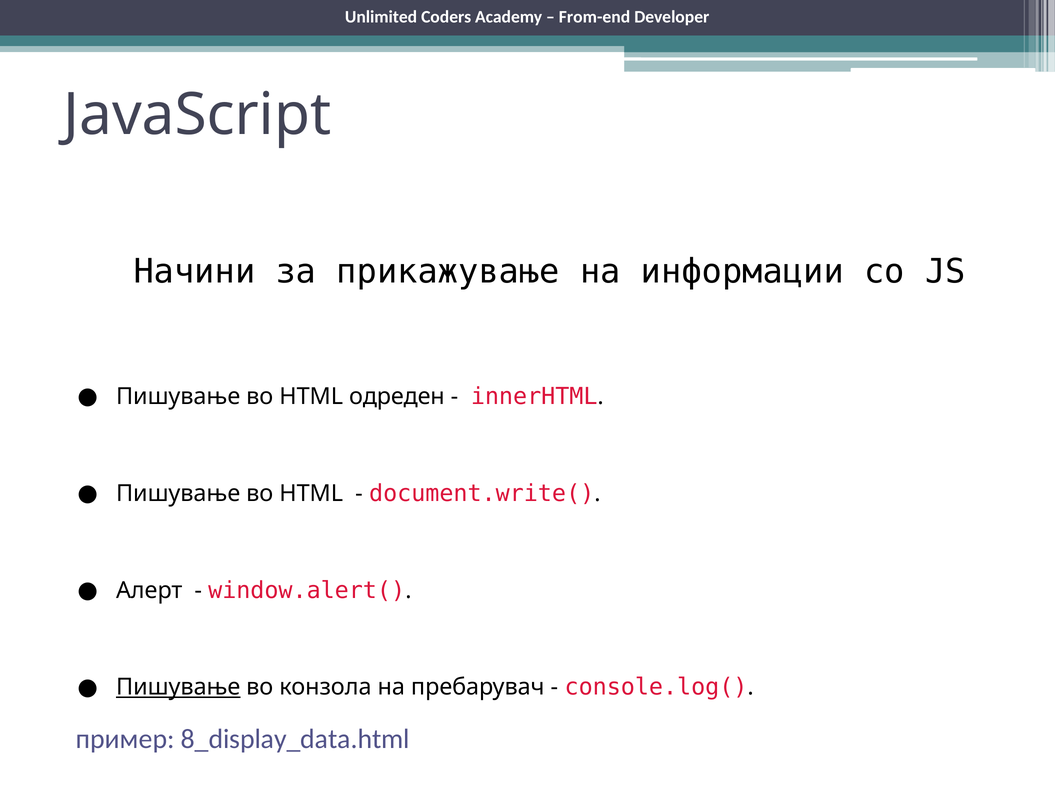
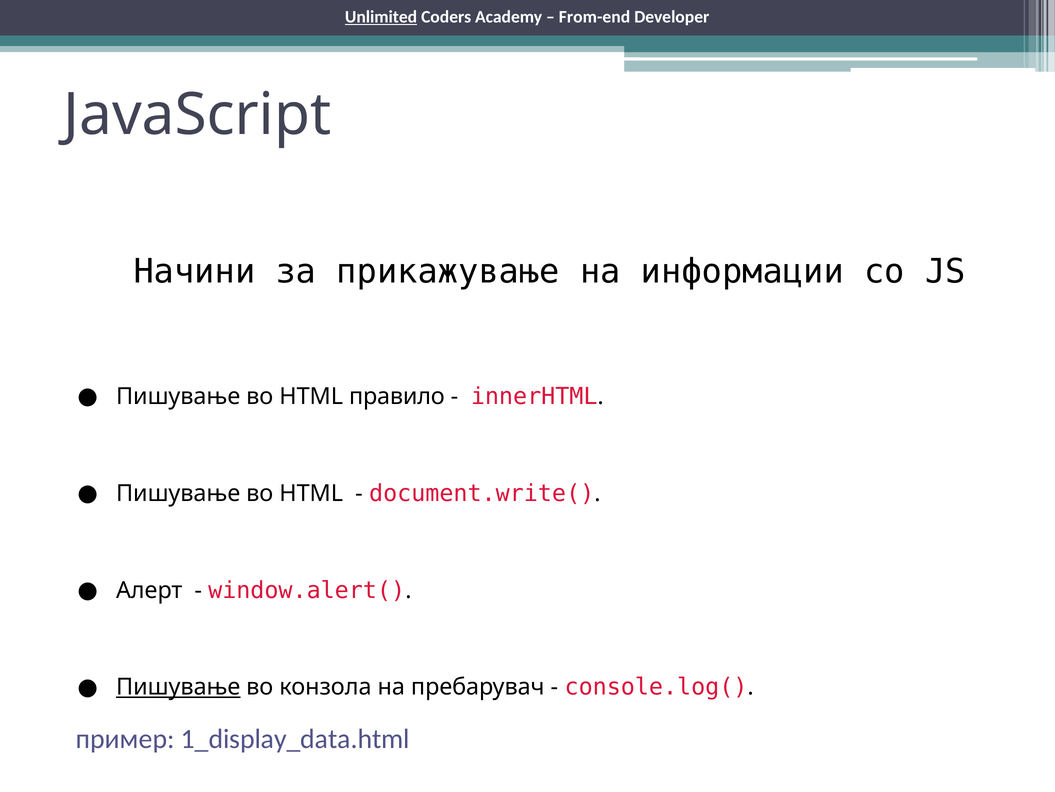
Unlimited underline: none -> present (381, 17)
одреден: одреден -> правило (397, 396)
8_display_data.html: 8_display_data.html -> 1_display_data.html (295, 738)
